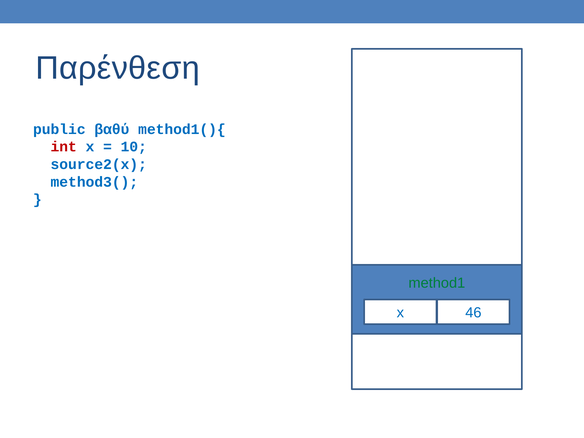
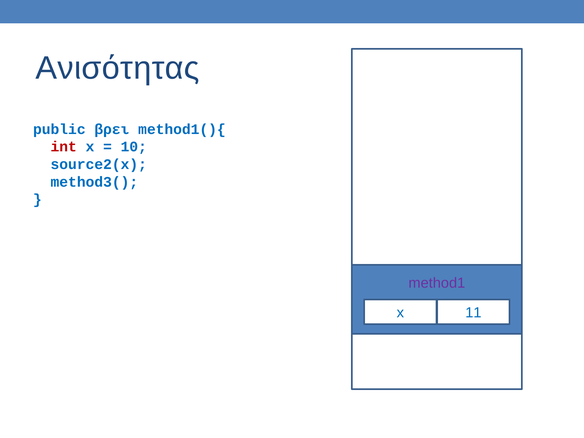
Παρένθεση: Παρένθεση -> Ανισότητας (118, 68)
βαθύ: βαθύ -> βρει (112, 129)
method1 colour: green -> purple (437, 283)
46: 46 -> 11 (473, 313)
